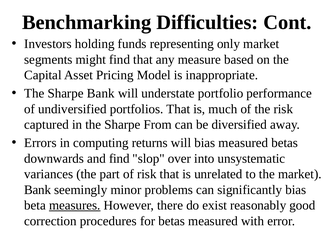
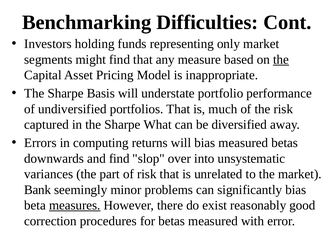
the underline: none -> present (281, 59)
Sharpe Bank: Bank -> Basis (101, 93)
From: From -> What (158, 124)
